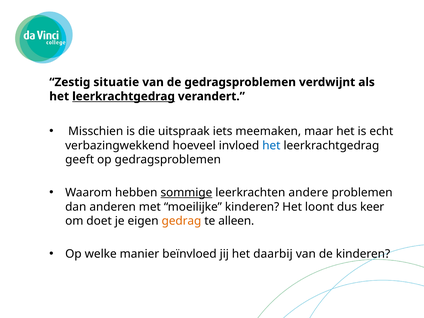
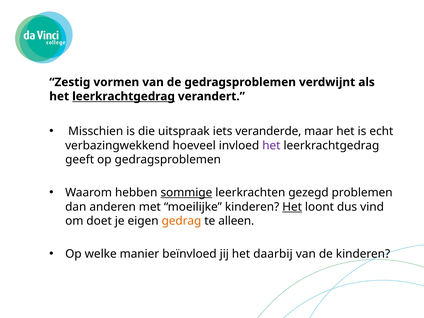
situatie: situatie -> vormen (116, 82)
meemaken: meemaken -> veranderde (268, 131)
het colour: blue -> purple (271, 145)
andere: andere -> gezegd (309, 193)
Het underline: none -> present (292, 207)
keer: keer -> vind (372, 207)
